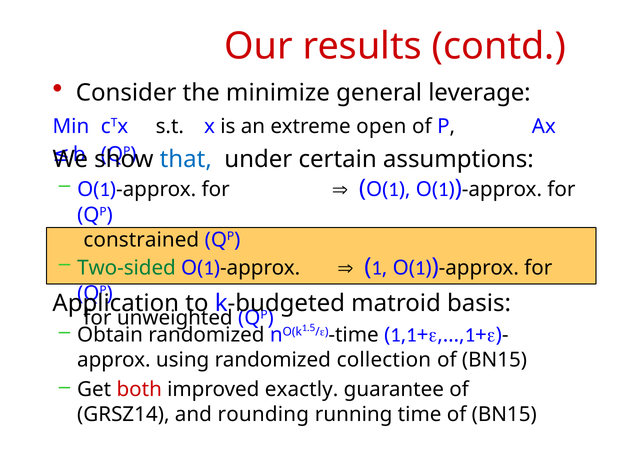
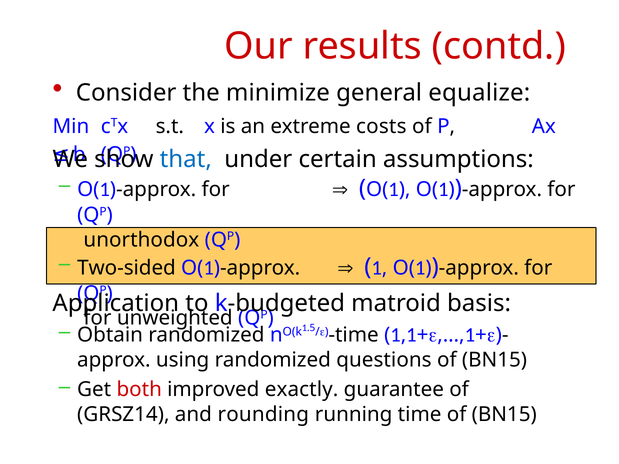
leverage: leverage -> equalize (479, 93)
open: open -> costs (381, 126)
constrained: constrained -> unorthodox (141, 240)
Two-sided colour: green -> black (126, 268)
collection: collection -> questions (384, 360)
